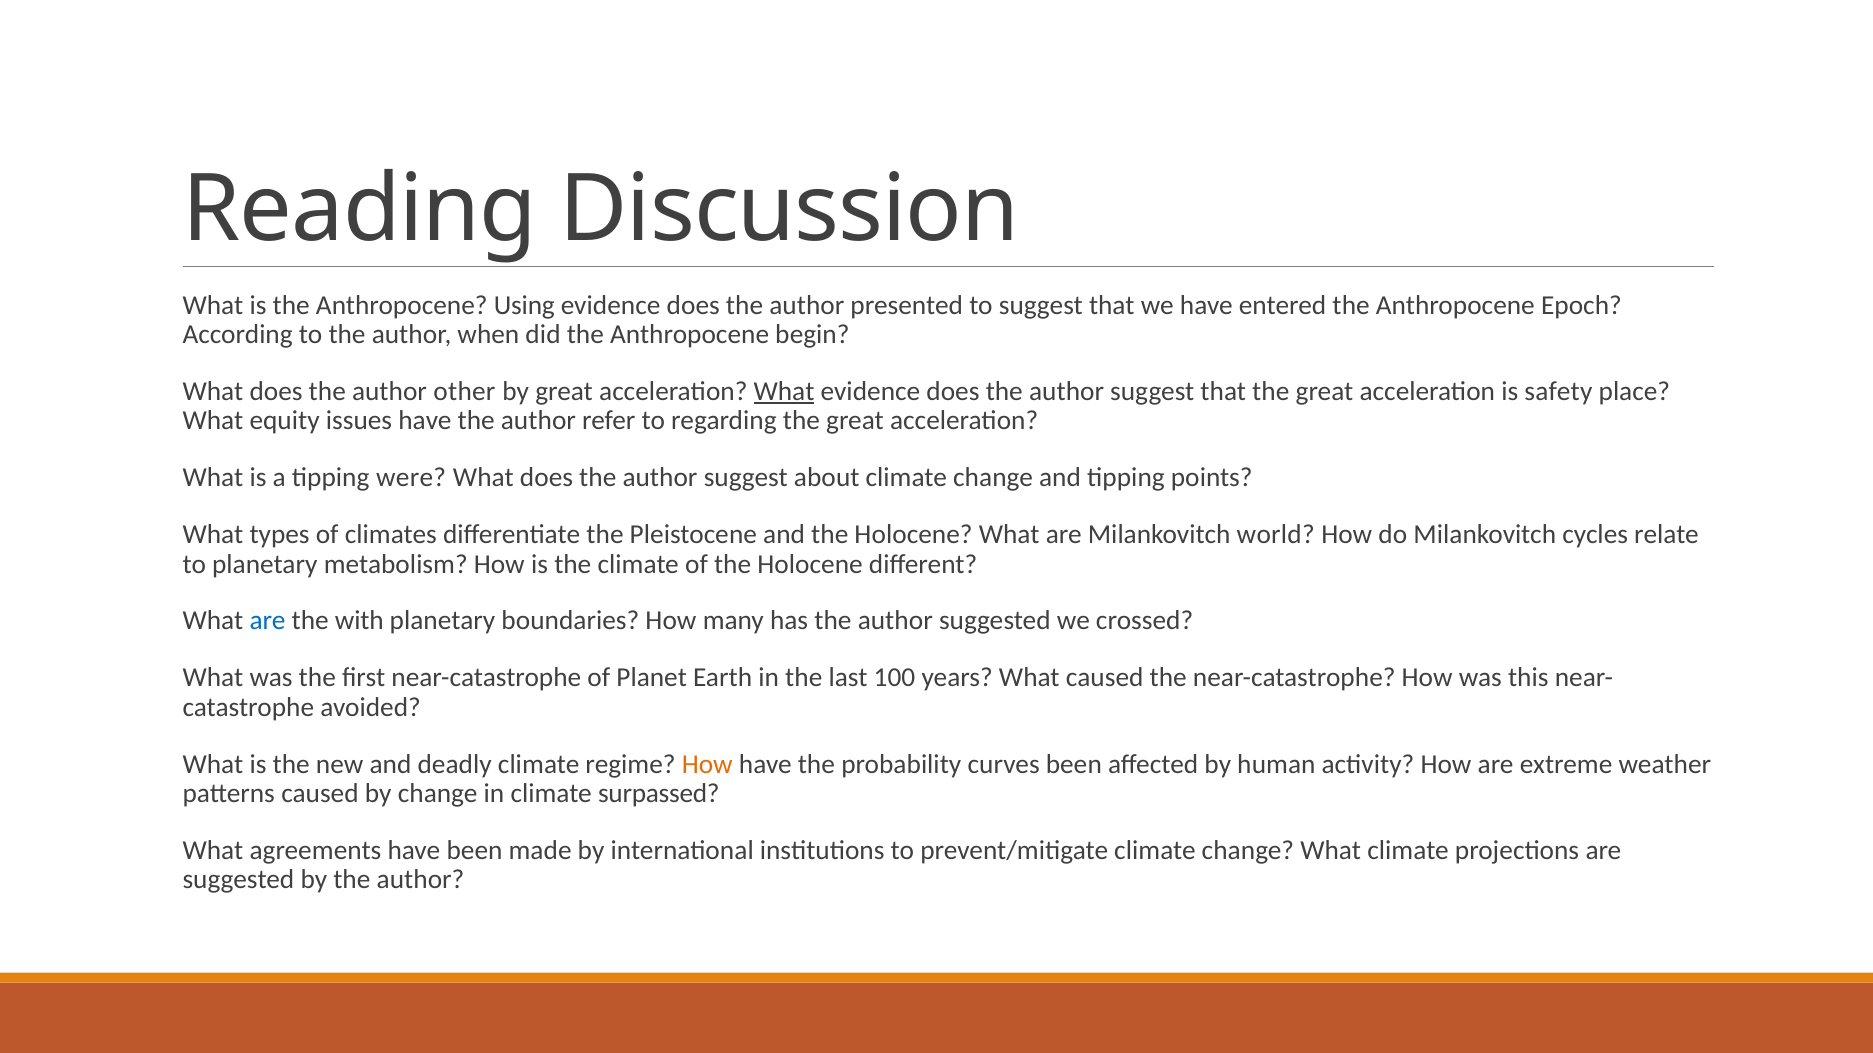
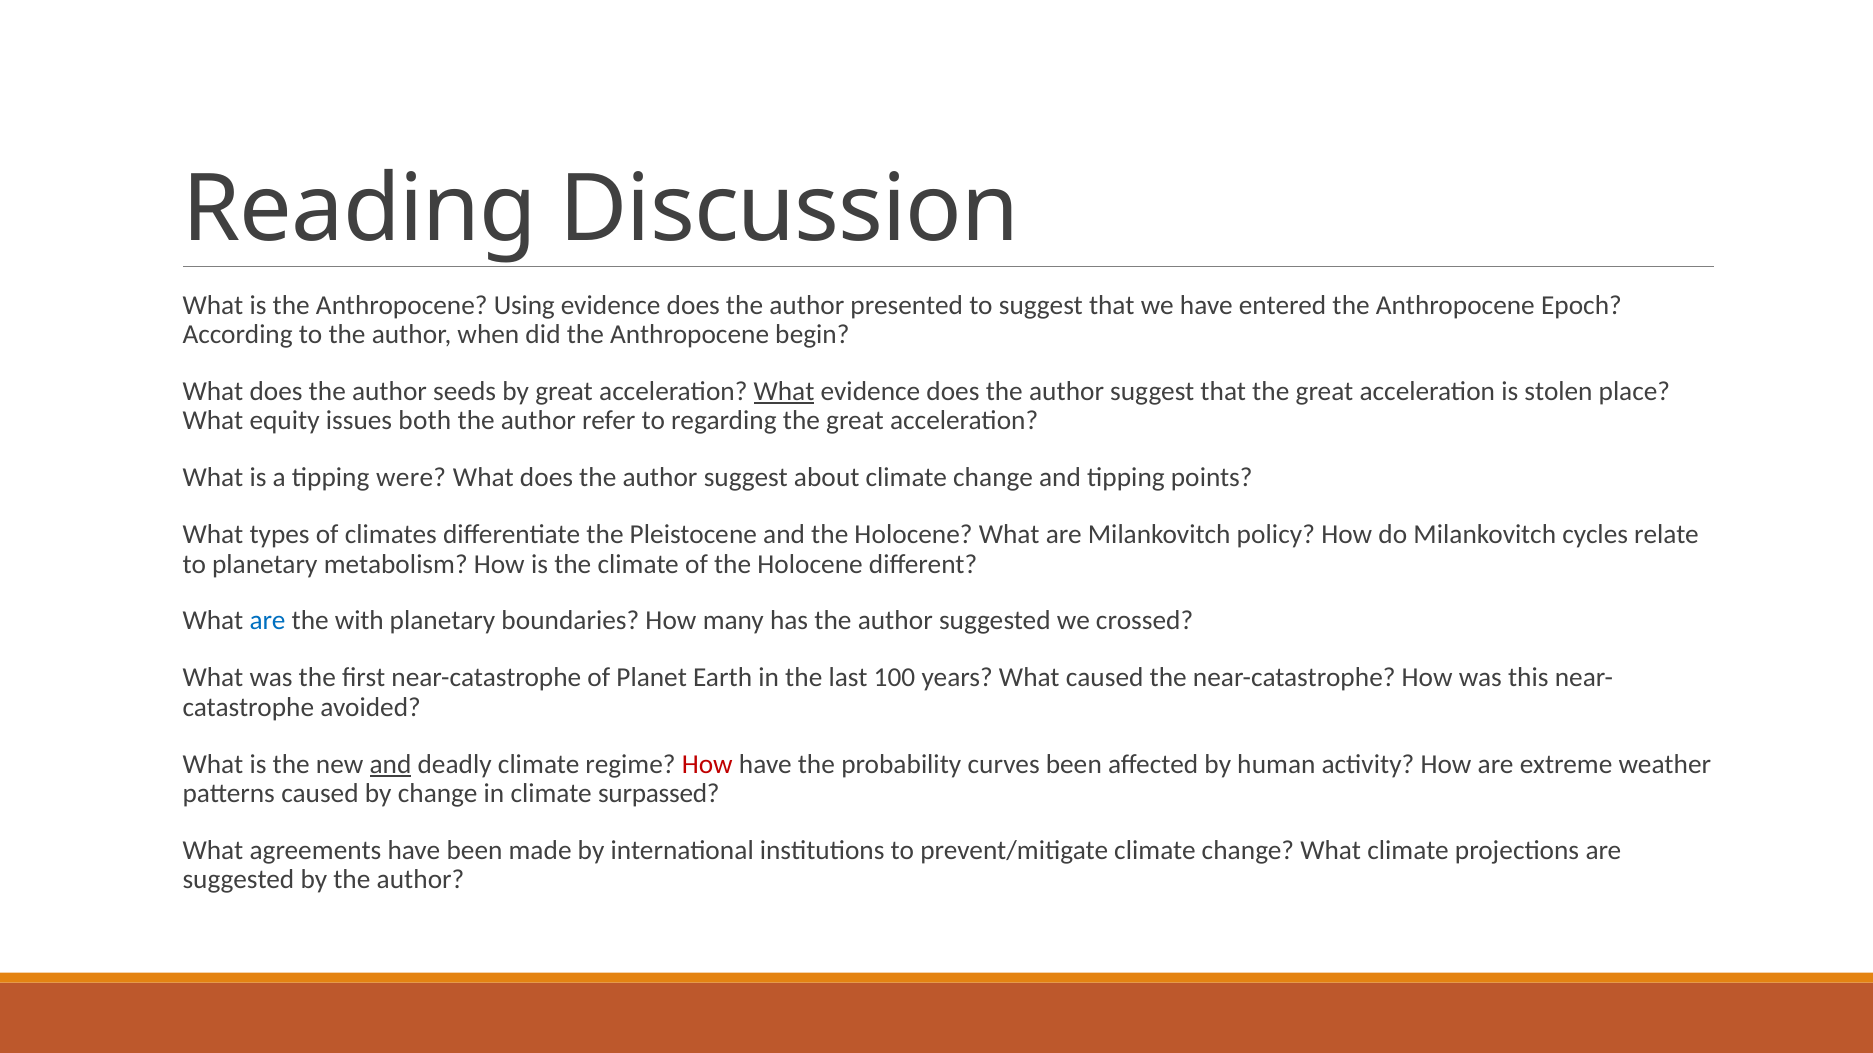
other: other -> seeds (465, 392)
safety: safety -> stolen (1559, 392)
issues have: have -> both (425, 421)
world: world -> policy (1276, 535)
and underline: none -> present (390, 764)
How colour: orange -> red (707, 764)
